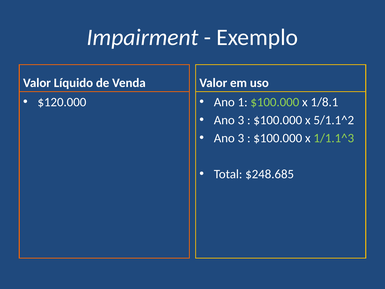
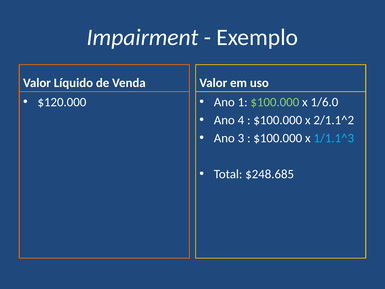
1/8.1: 1/8.1 -> 1/6.0 (324, 102)
3: 3 -> 4 (241, 120)
5/1.1^2: 5/1.1^2 -> 2/1.1^2 (334, 120)
1/1.1^3 colour: light green -> light blue (334, 138)
